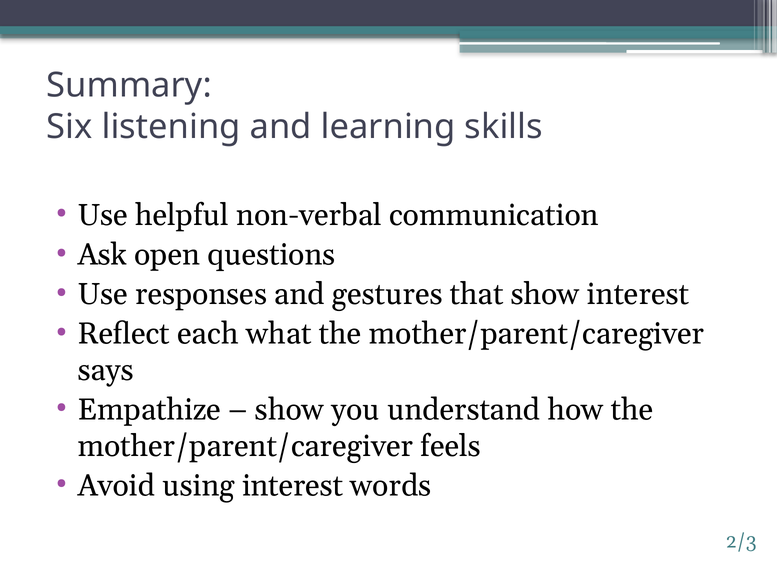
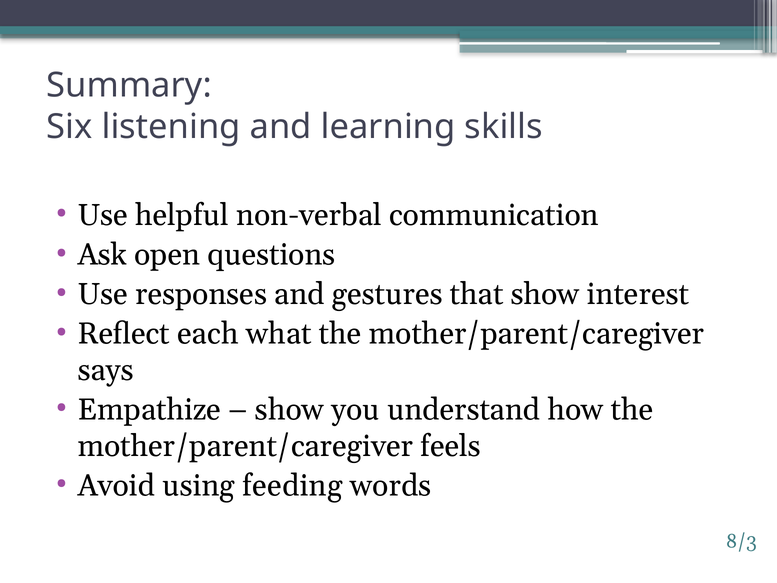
using interest: interest -> feeding (292, 485)
2/3: 2/3 -> 8/3 (741, 541)
